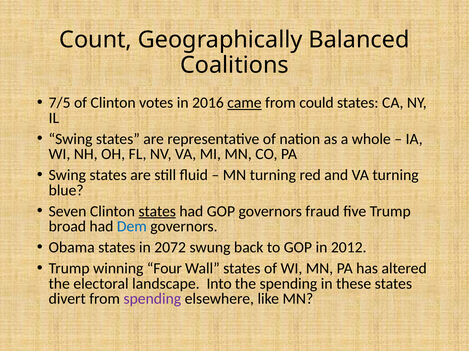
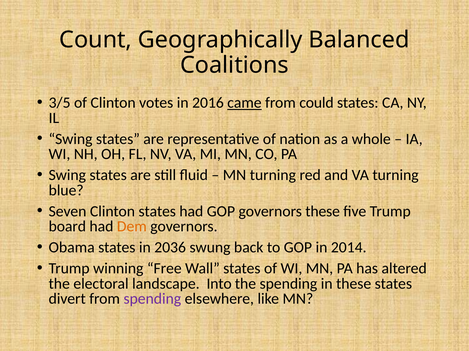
7/5: 7/5 -> 3/5 (60, 103)
states underline: present -> none (157, 212)
governors fraud: fraud -> these (323, 212)
broad: broad -> board (67, 227)
Dem colour: blue -> orange (132, 227)
2072: 2072 -> 2036 (170, 248)
2012: 2012 -> 2014 (349, 248)
Four: Four -> Free (164, 269)
